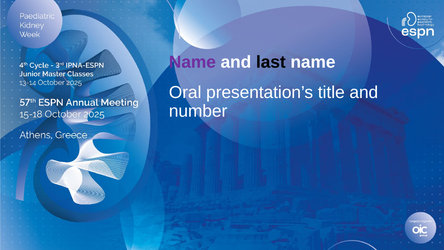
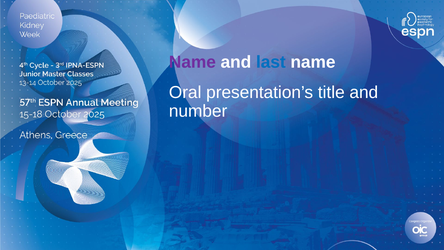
last colour: black -> blue (271, 62)
